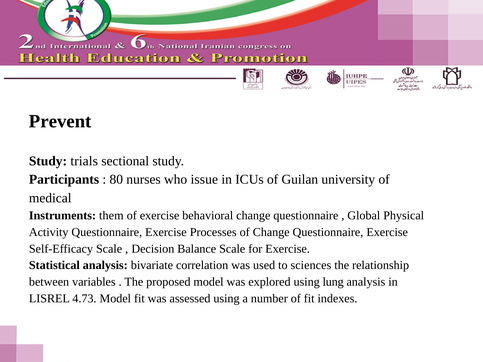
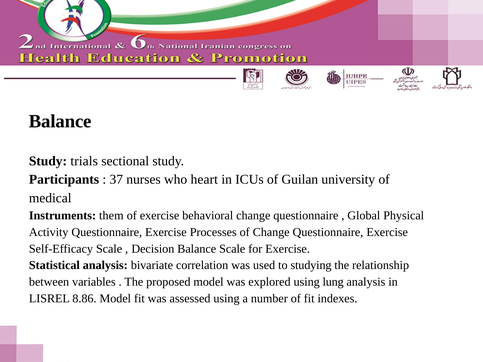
Prevent: Prevent -> Balance (60, 121)
80: 80 -> 37 (116, 180)
issue: issue -> heart (204, 180)
sciences: sciences -> studying (311, 266)
4.73: 4.73 -> 8.86 (84, 299)
